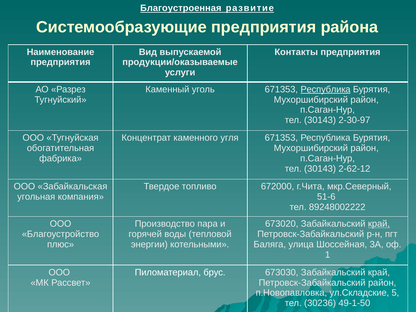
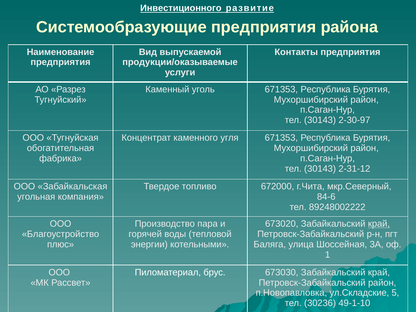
Благоустроенная: Благоустроенная -> Инвестиционного (181, 8)
Республика underline: present -> none (326, 89)
2-62-12: 2-62-12 -> 2-31-12 (354, 169)
51-6: 51-6 -> 84-6 (326, 197)
49-1-50: 49-1-50 -> 49-1-10 (354, 303)
